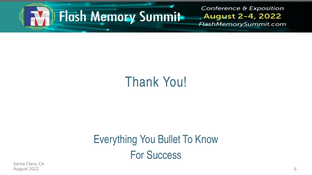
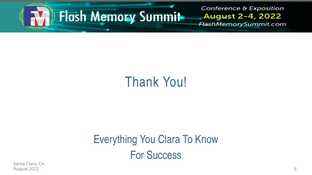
You Bullet: Bullet -> Clara (169, 140)
